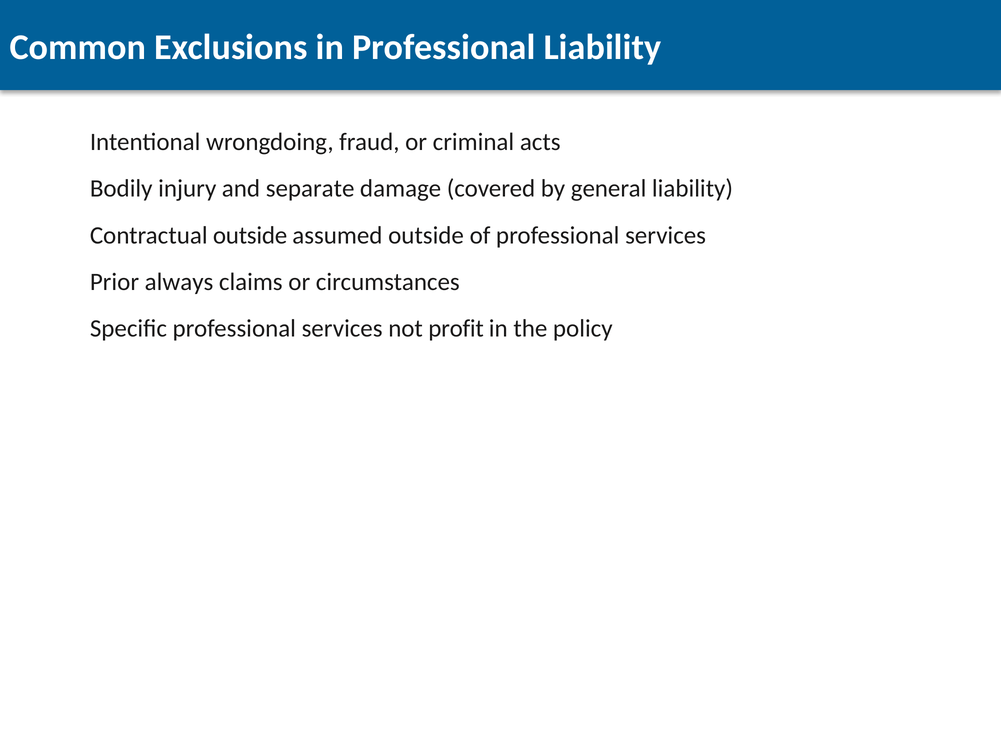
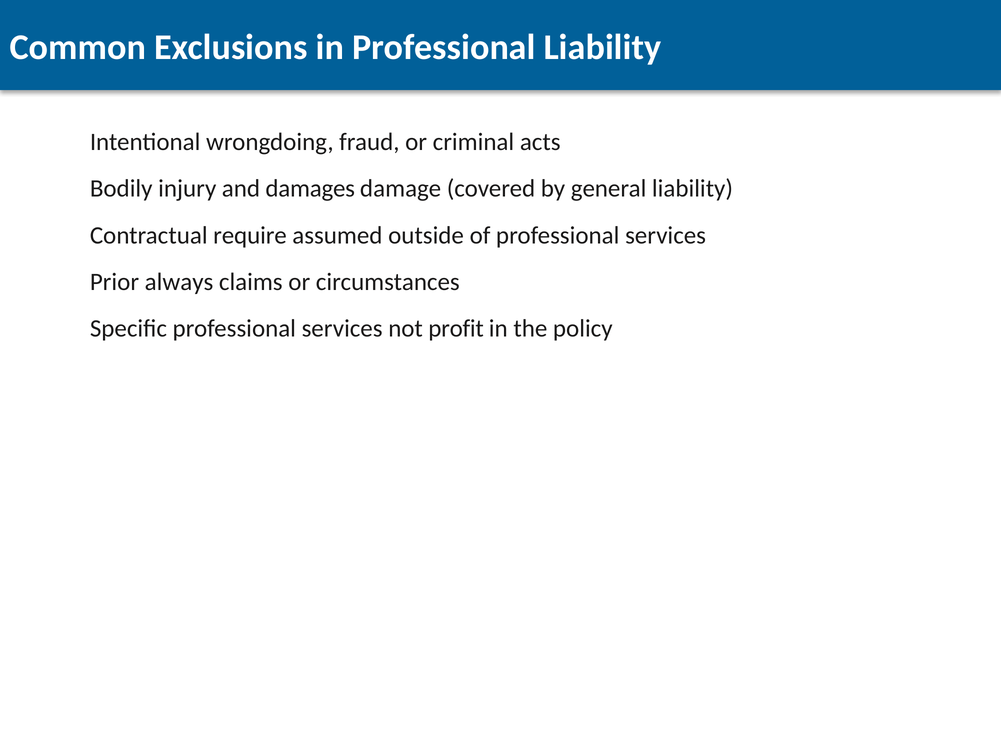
separate: separate -> damages (310, 188)
Contractual outside: outside -> require (250, 235)
